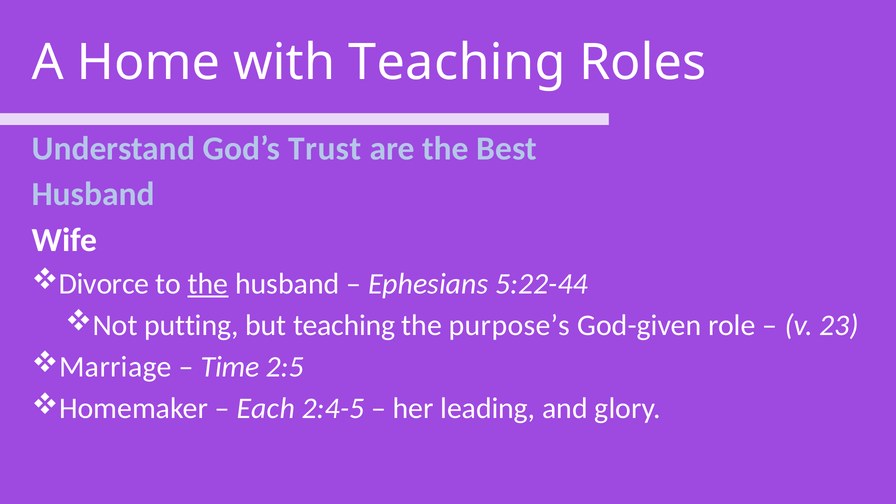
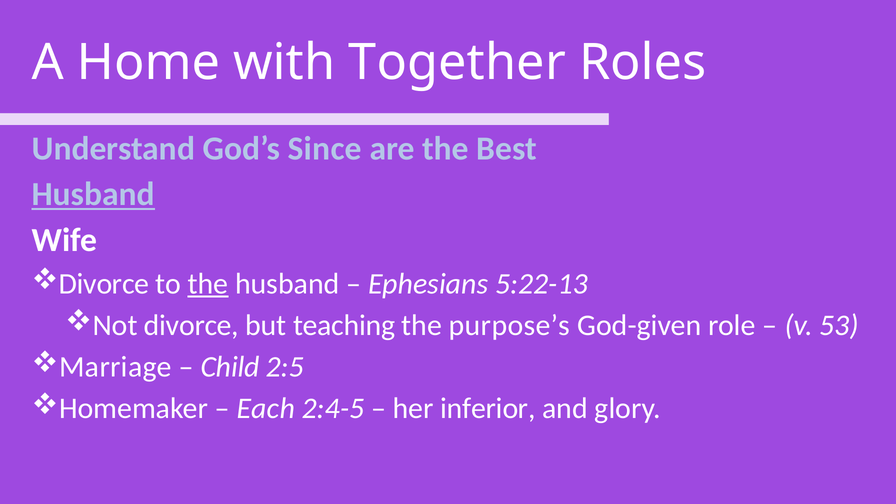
with Teaching: Teaching -> Together (457, 62)
Trust: Trust -> Since (325, 149)
Husband underline: none -> present (93, 194)
5:22-44: 5:22-44 -> 5:22-13 (541, 284)
Not putting: putting -> divorce (191, 325)
23: 23 -> 53 (839, 325)
Time: Time -> Child (230, 367)
leading: leading -> inferior (488, 408)
